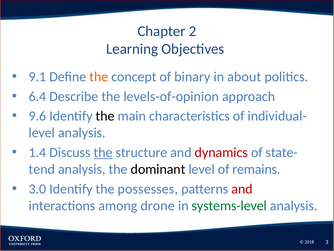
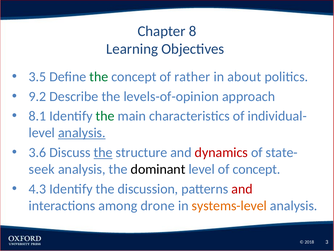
2: 2 -> 8 (193, 31)
9.1: 9.1 -> 3.5 (37, 77)
the colour: orange -> green (99, 77)
binary: binary -> rather (192, 77)
6.4: 6.4 -> 9.2 (37, 96)
9.6: 9.6 -> 8.1 (37, 116)
the colour: black -> green (105, 116)
analysis underline: none -> present (82, 133)
1.4: 1.4 -> 3.6 (37, 152)
tend: tend -> seek (42, 169)
of remains: remains -> concept (256, 169)
3.0: 3.0 -> 4.3 (37, 189)
possesses: possesses -> discussion (148, 189)
systems-level colour: green -> orange (229, 205)
